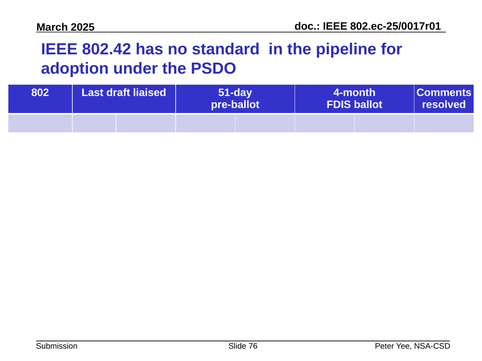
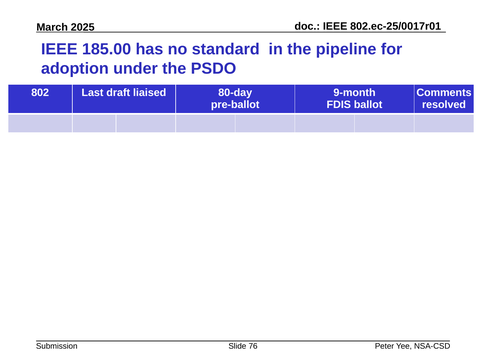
802.42: 802.42 -> 185.00 (107, 49)
51-day: 51-day -> 80-day (235, 93)
4-month: 4-month -> 9-month (355, 93)
